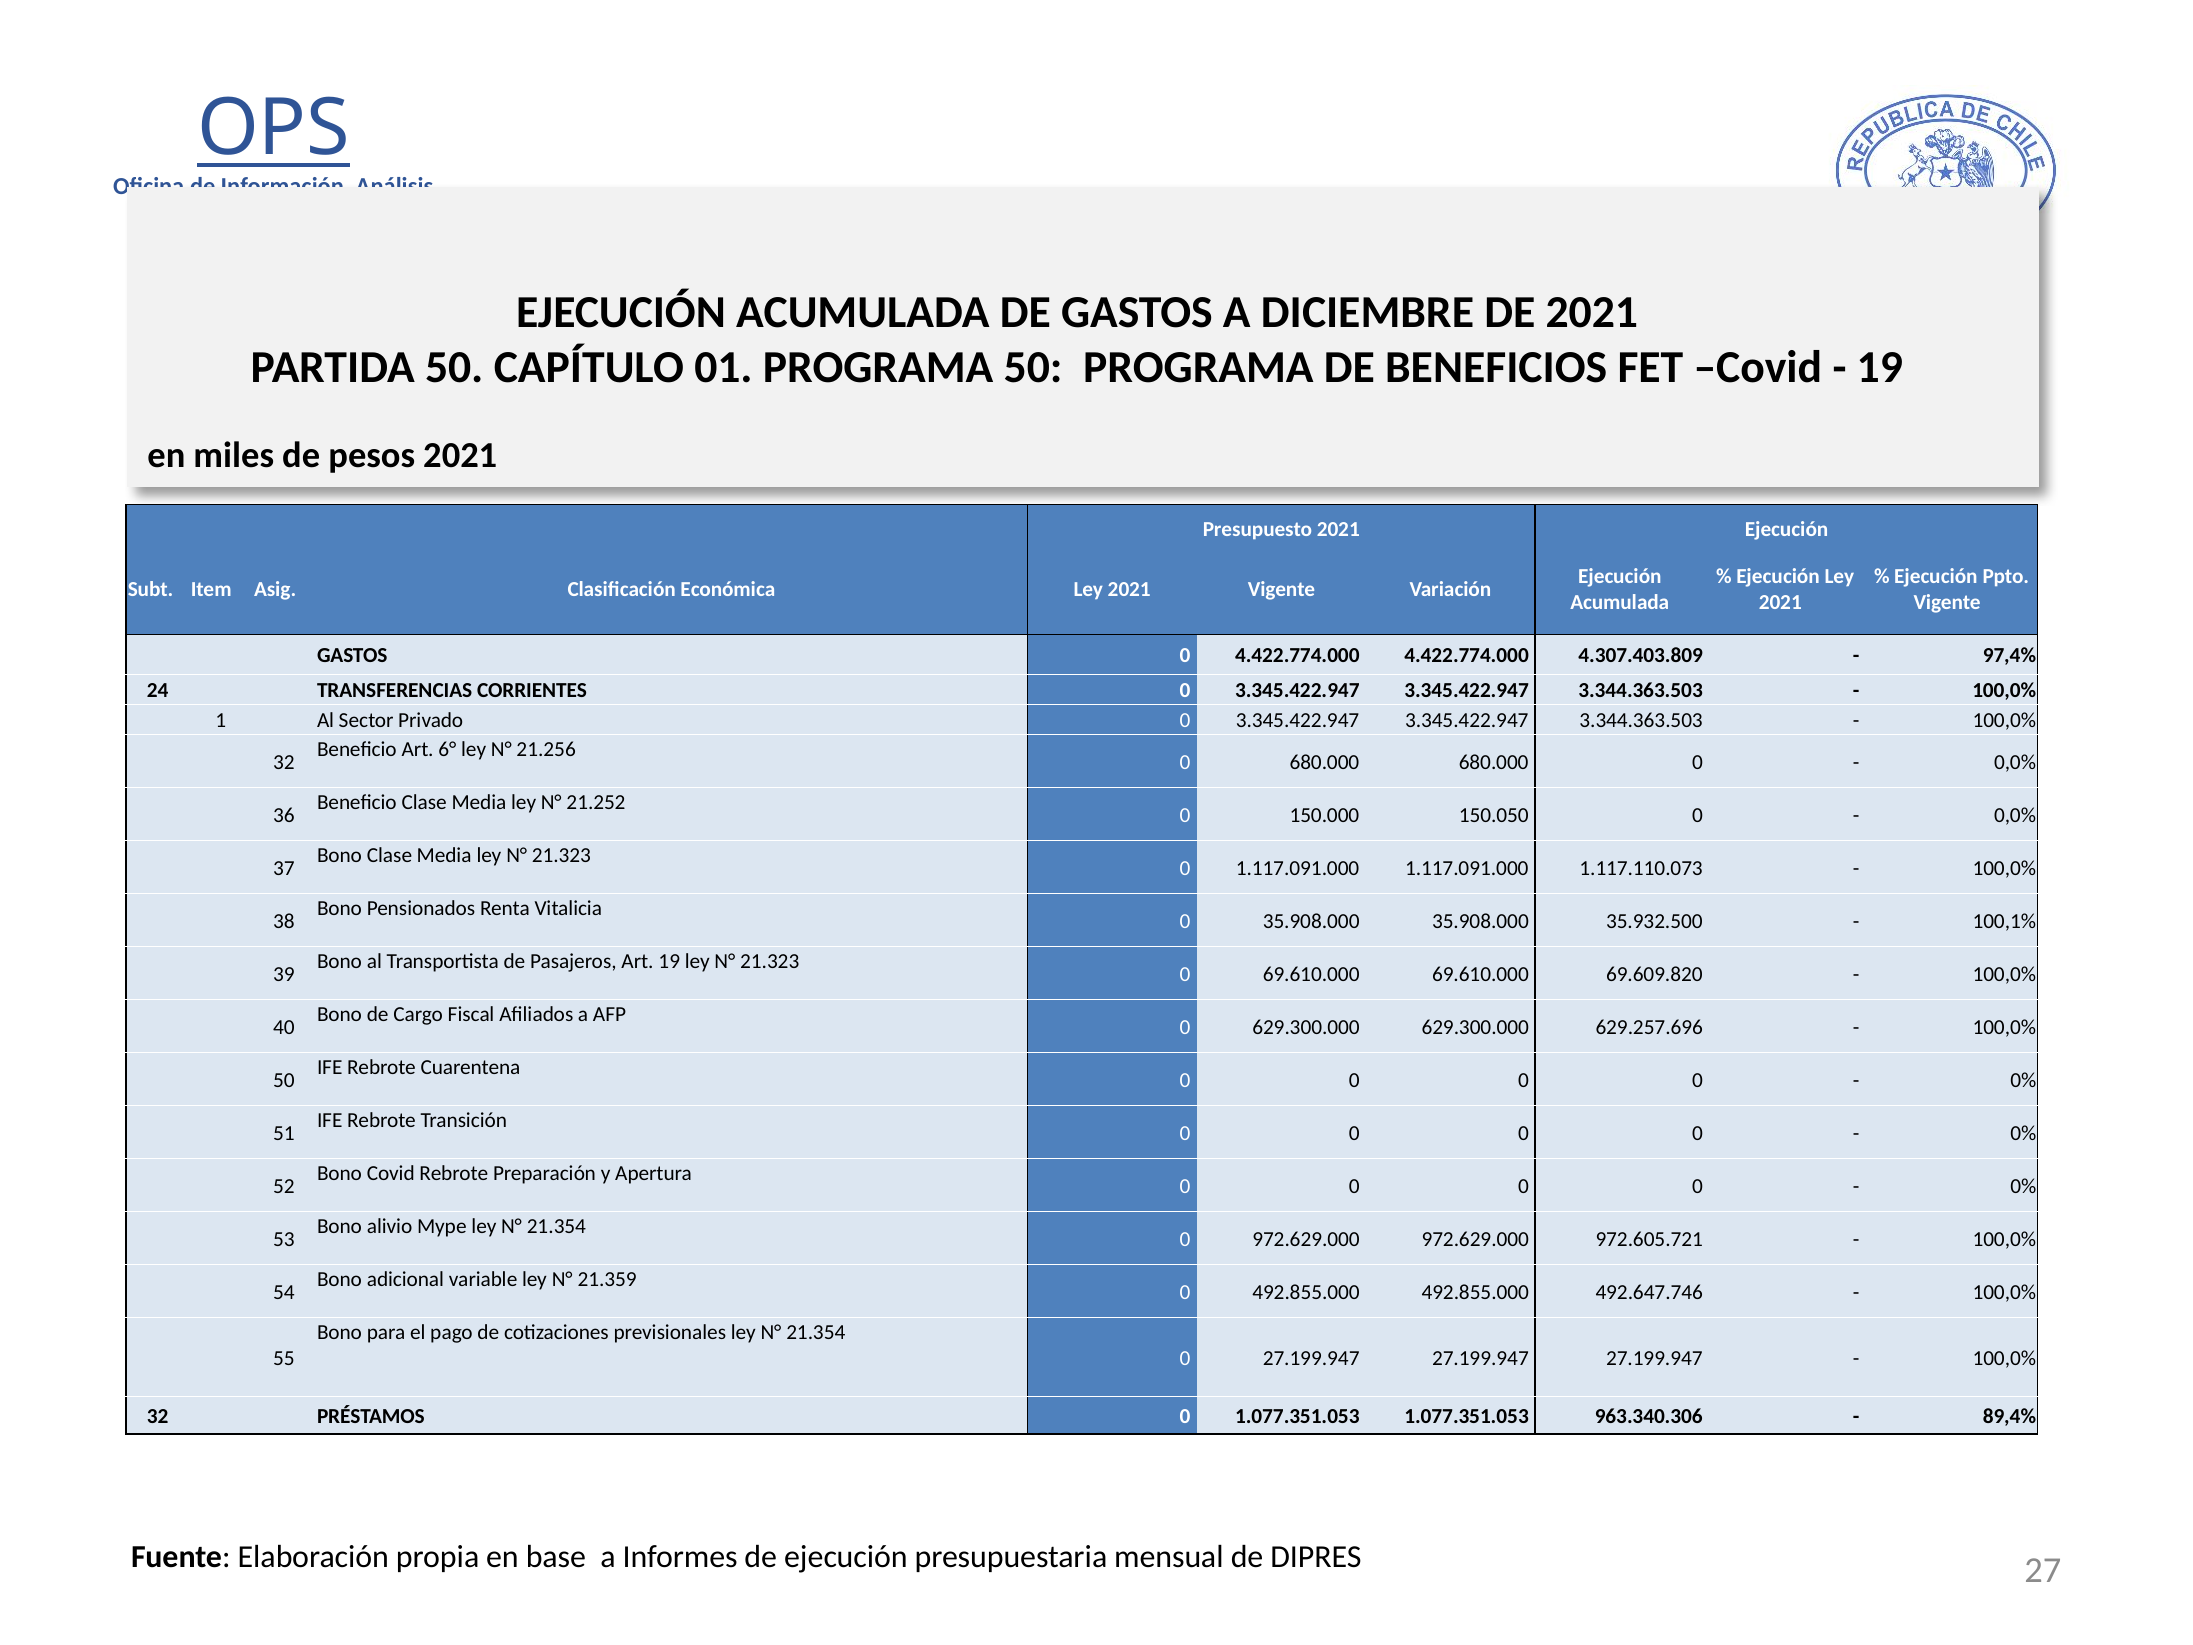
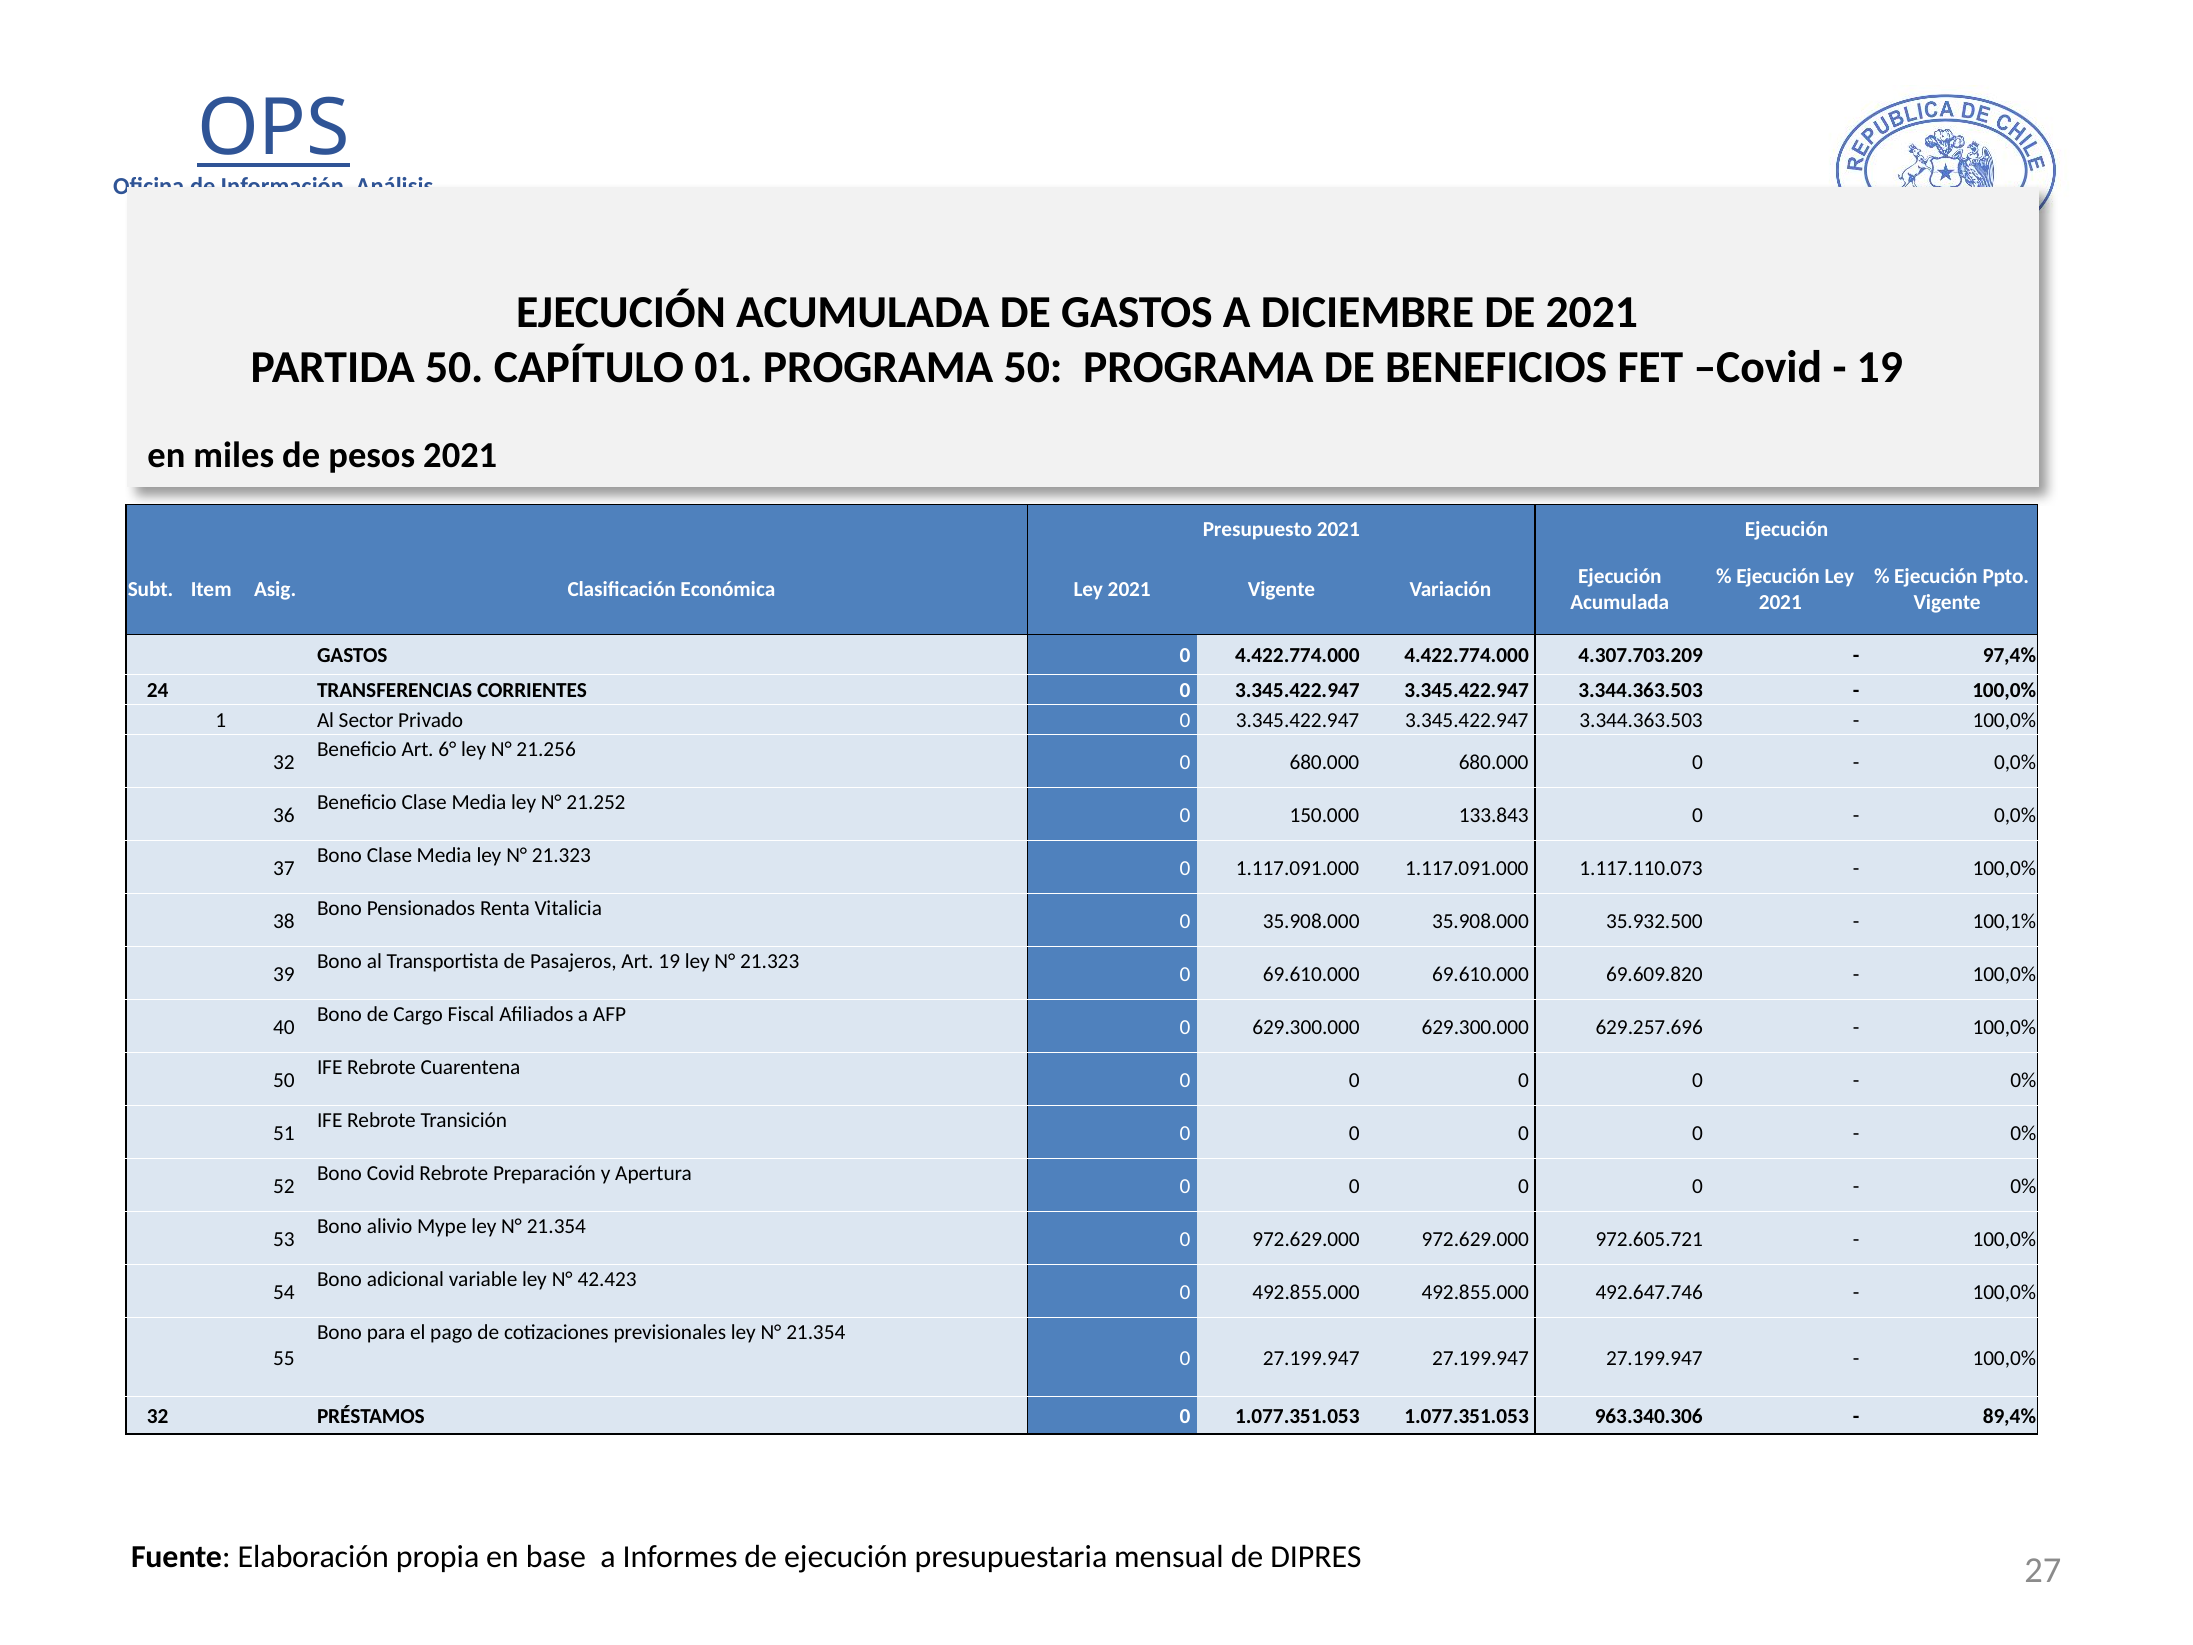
4.307.403.809: 4.307.403.809 -> 4.307.703.209 (1641, 655)
150.050: 150.050 -> 133.843 (1494, 815)
21.359: 21.359 -> 42.423 (607, 1279)
